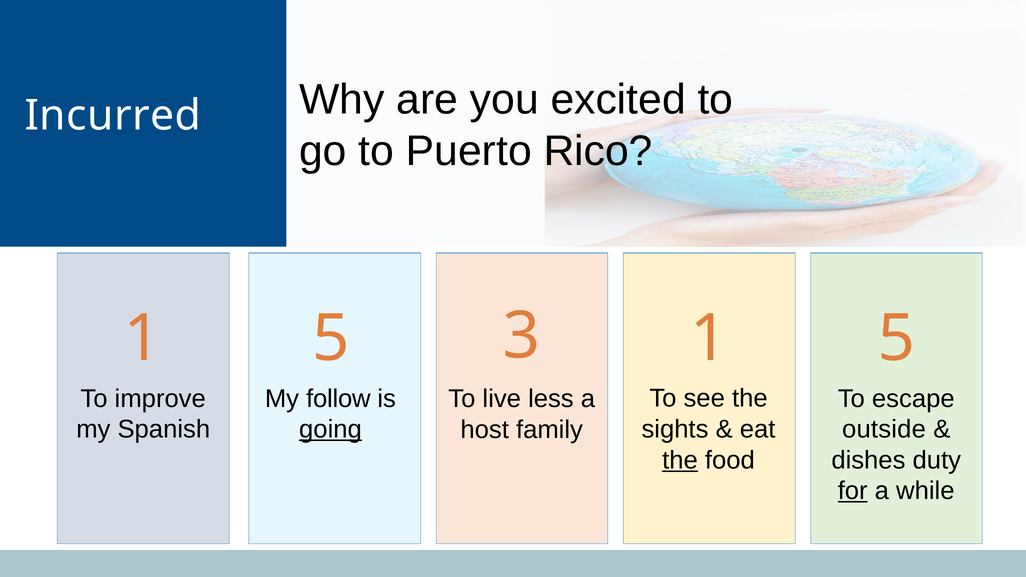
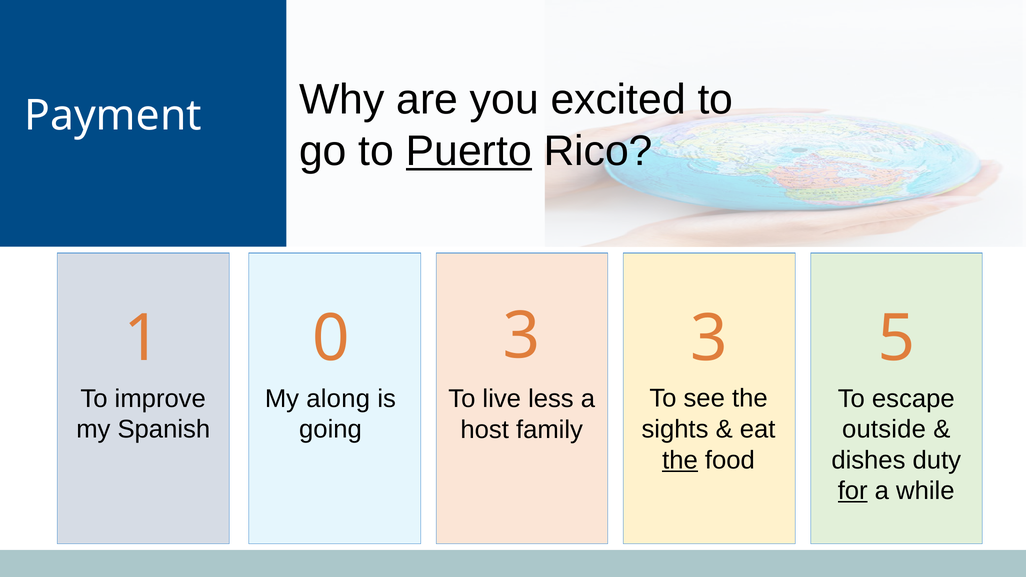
Incurred: Incurred -> Payment (113, 116)
Puerto underline: none -> present (469, 151)
5: 5 -> 0 (331, 338)
3 1: 1 -> 3 (709, 339)
follow: follow -> along (338, 399)
going underline: present -> none (330, 429)
